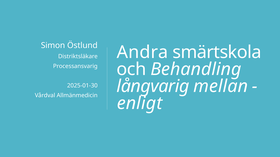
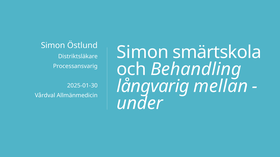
Andra: Andra -> Simon (143, 52)
enligt: enligt -> under (140, 104)
